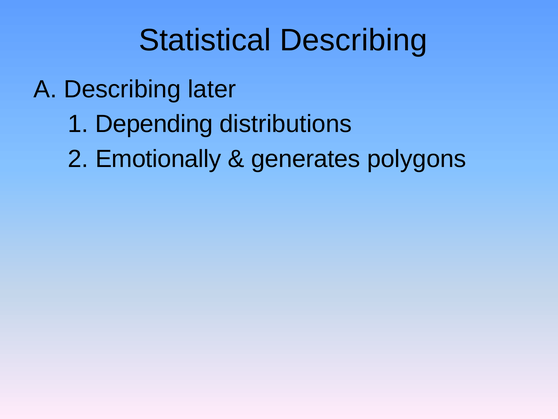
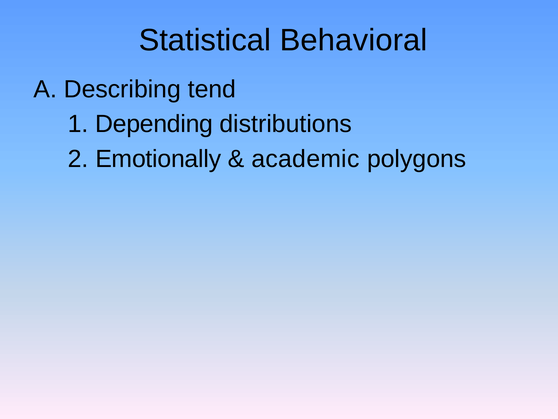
Statistical Describing: Describing -> Behavioral (354, 40)
later: later -> tend (212, 89)
generates: generates -> academic (306, 159)
